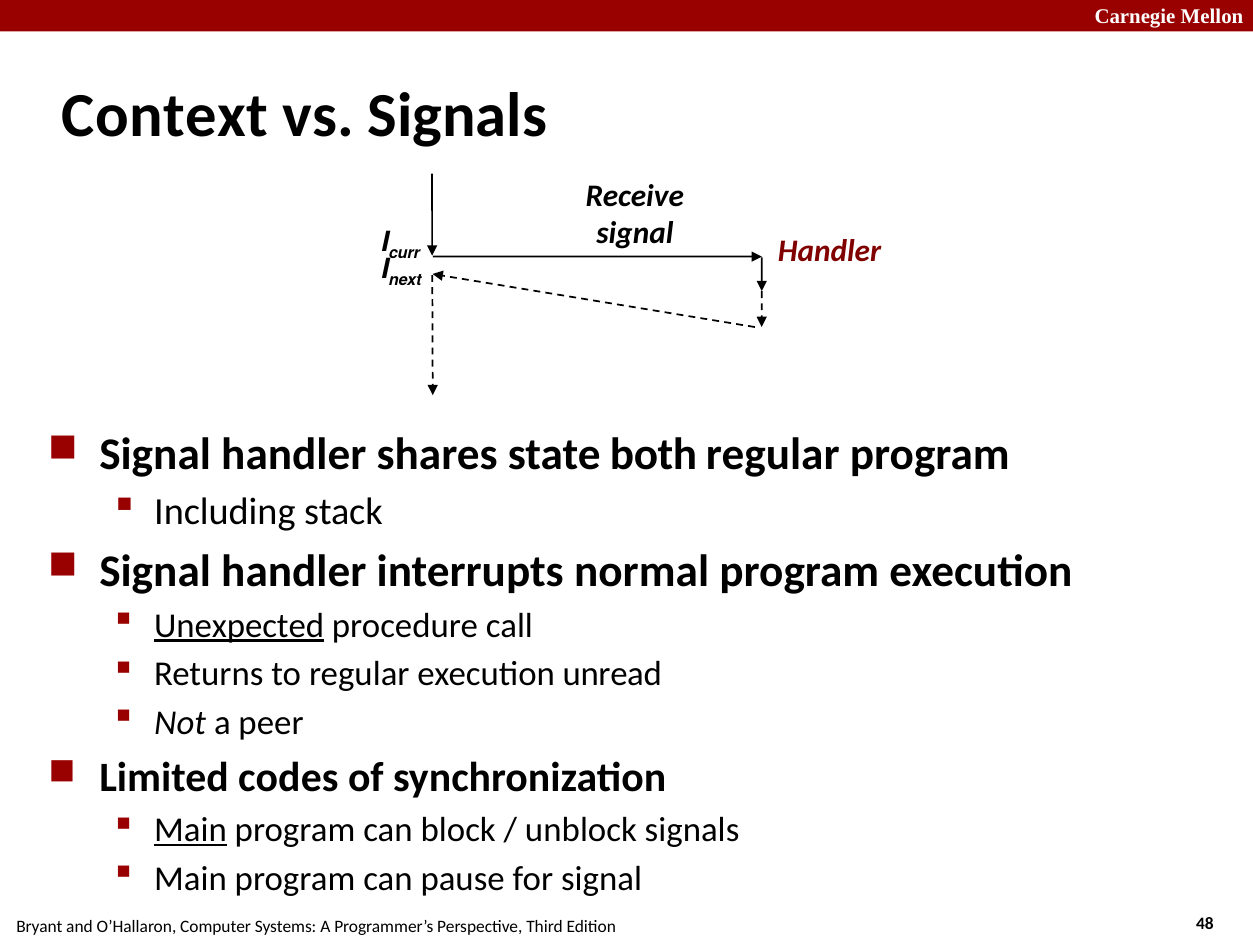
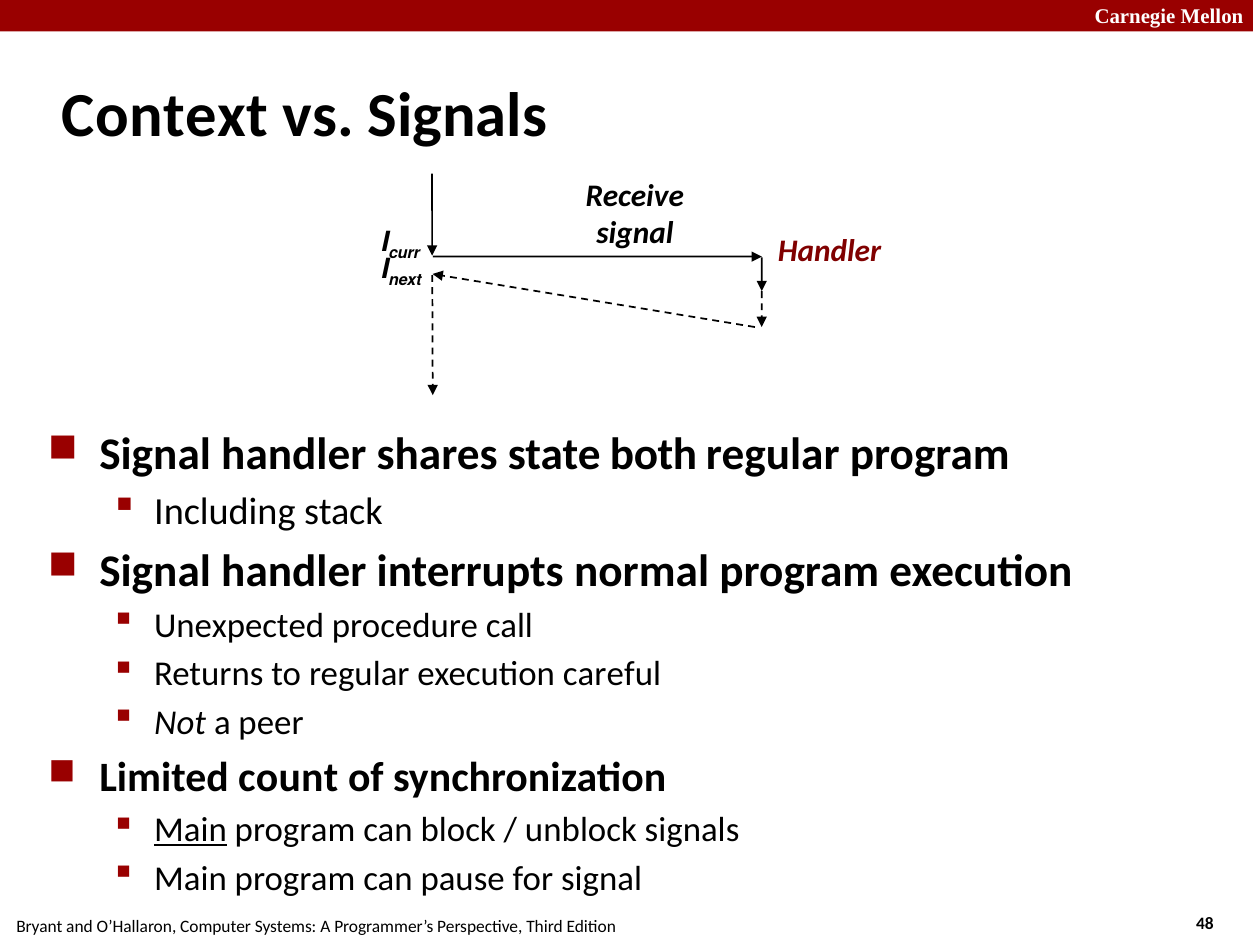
Unexpected underline: present -> none (239, 625)
unread: unread -> careful (612, 674)
codes: codes -> count (288, 778)
